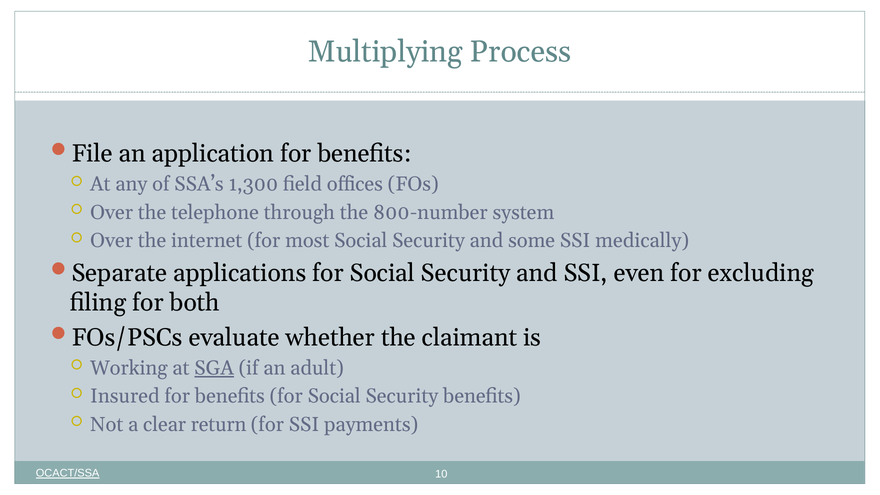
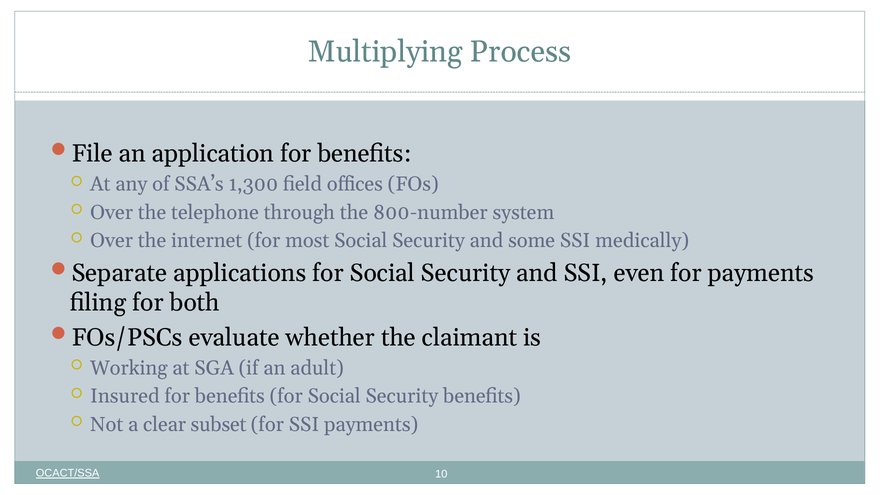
for excluding: excluding -> payments (761, 273)
SGA underline: present -> none (214, 368)
return: return -> subset (219, 424)
